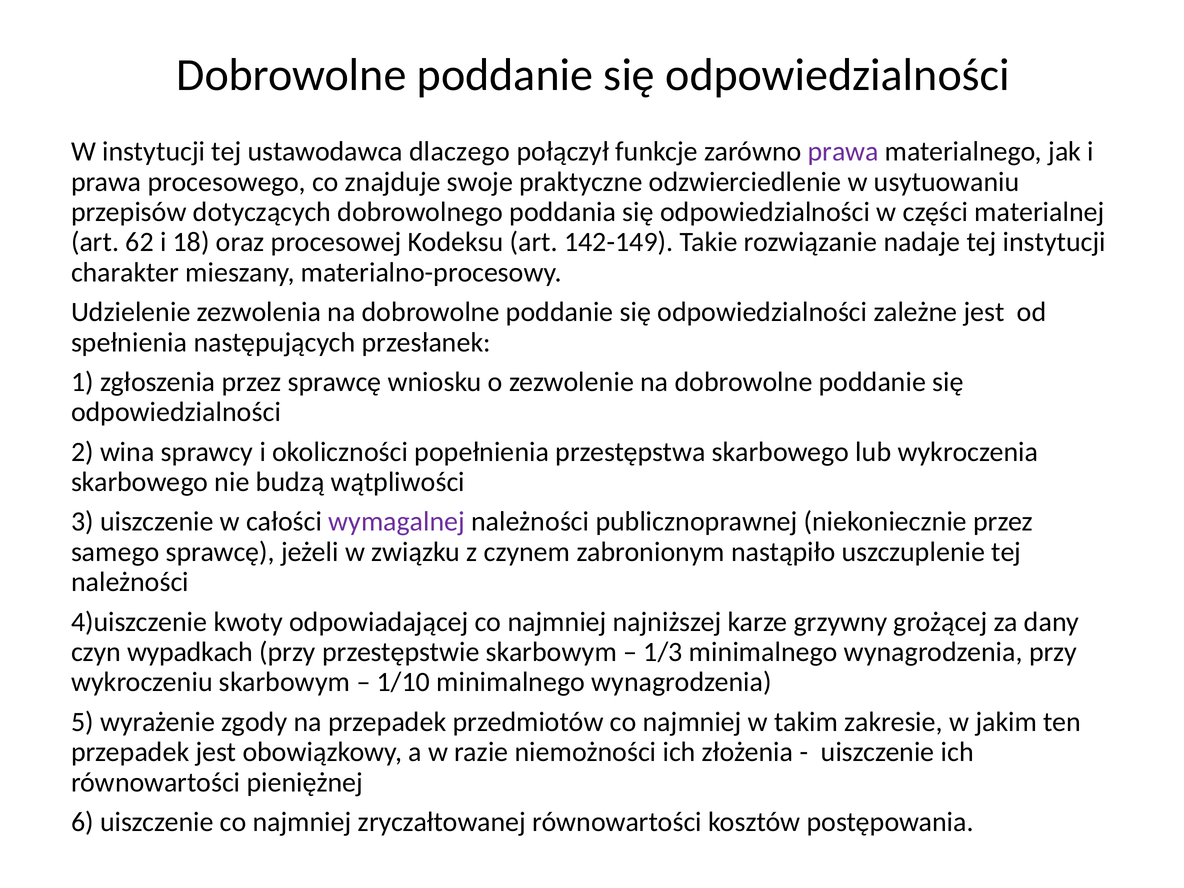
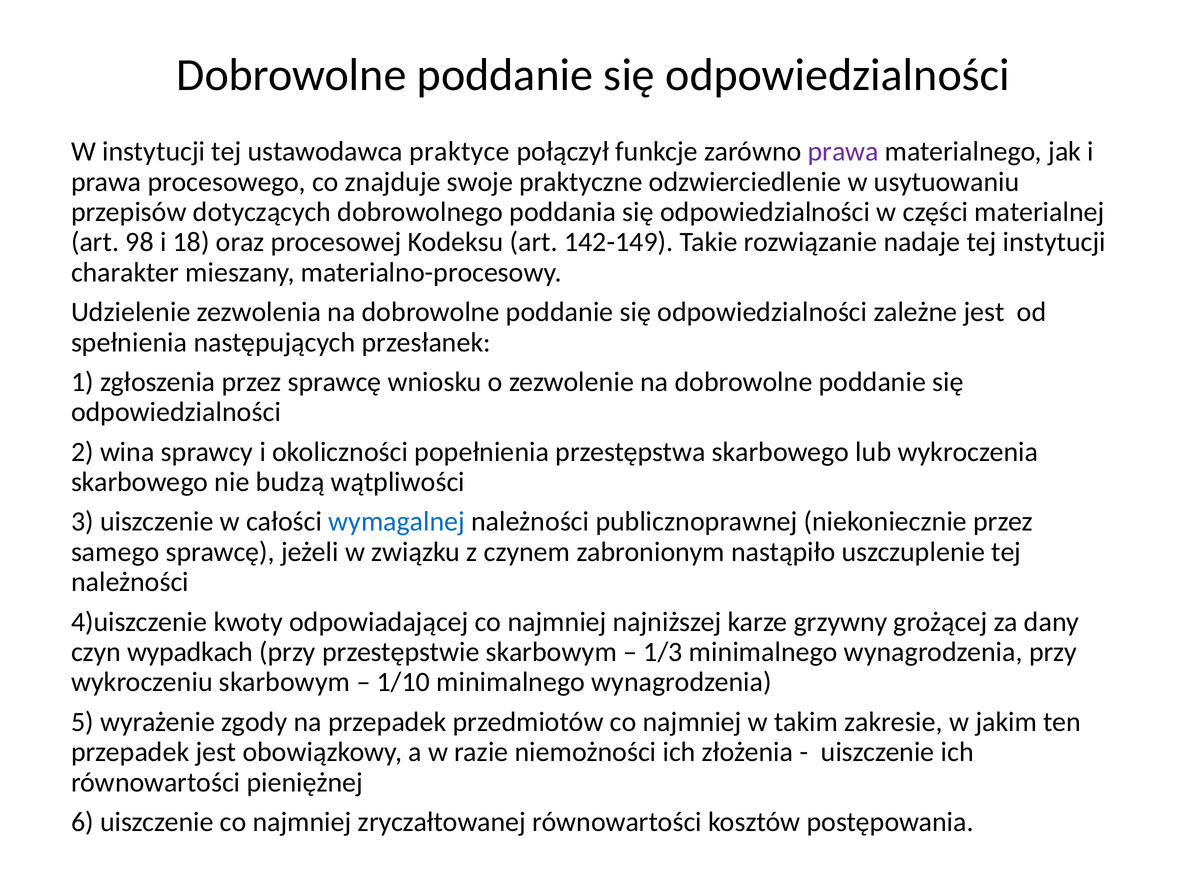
dlaczego: dlaczego -> praktyce (460, 152)
62: 62 -> 98 (140, 242)
wymagalnej colour: purple -> blue (397, 522)
